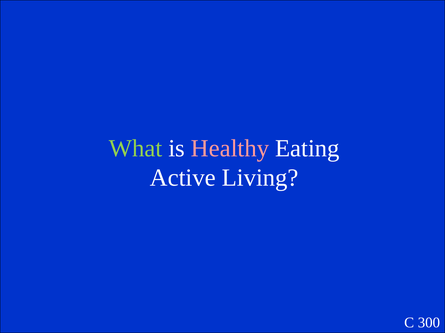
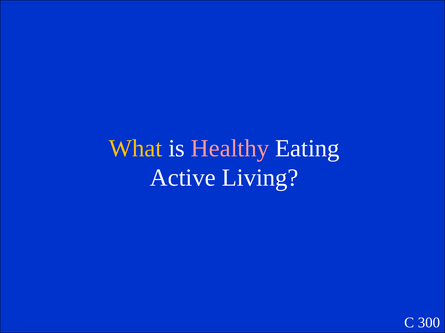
What colour: light green -> yellow (136, 149)
